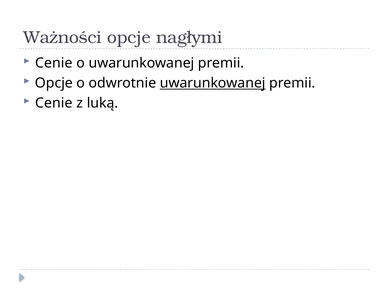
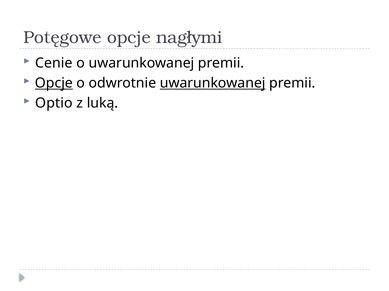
Ważności: Ważności -> Potęgowe (62, 38)
Opcje underline: none -> present (54, 83)
Cenie: Cenie -> Optio (54, 103)
